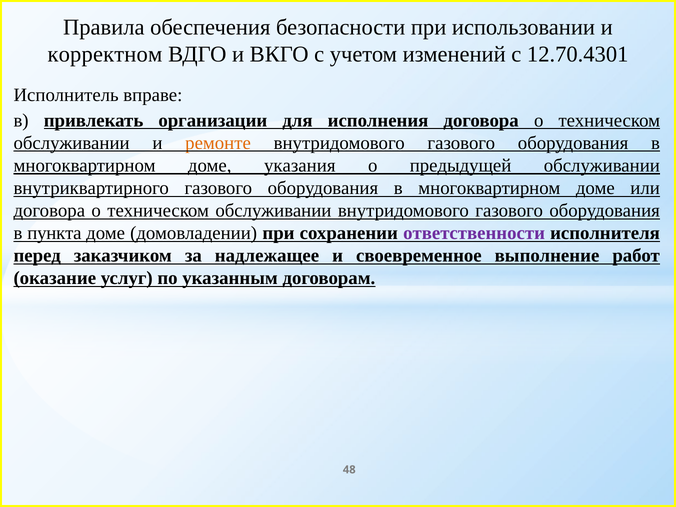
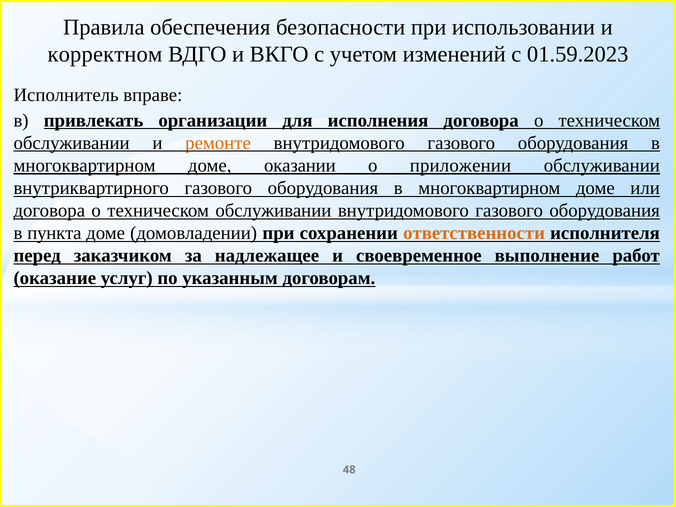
12.70.4301: 12.70.4301 -> 01.59.2023 (578, 54)
указания: указания -> оказании (300, 165)
предыдущей: предыдущей -> приложении (460, 165)
ответственности colour: purple -> orange (474, 233)
